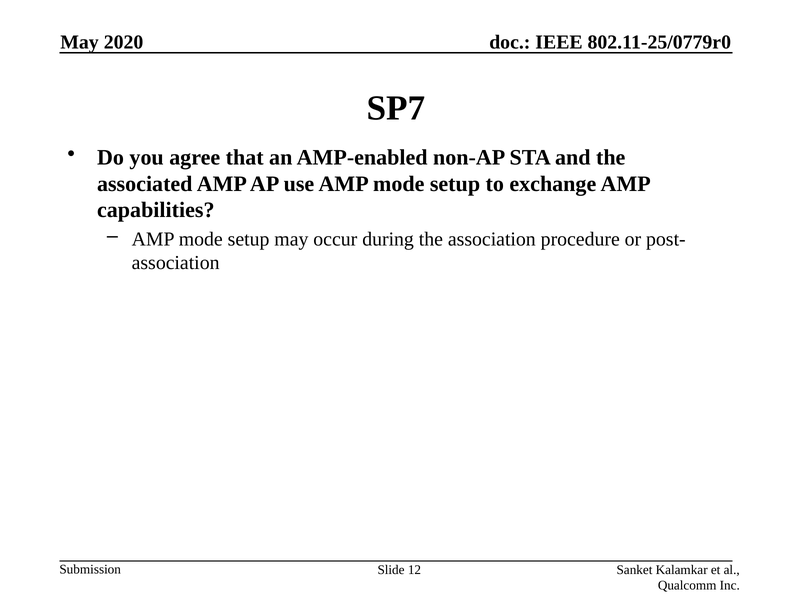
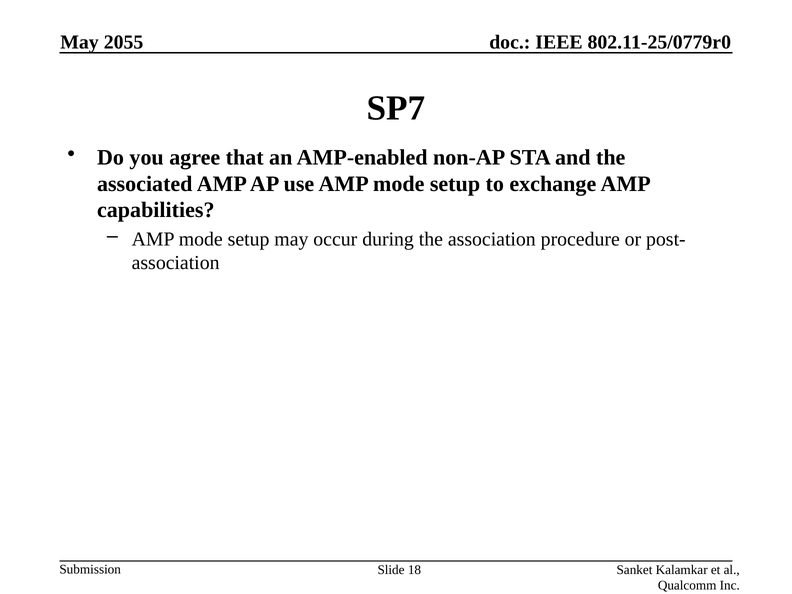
2020: 2020 -> 2055 (124, 42)
12: 12 -> 18 (414, 570)
